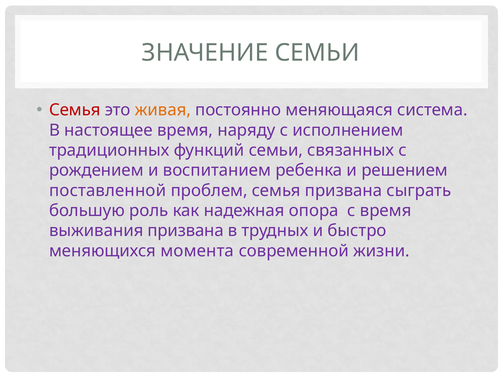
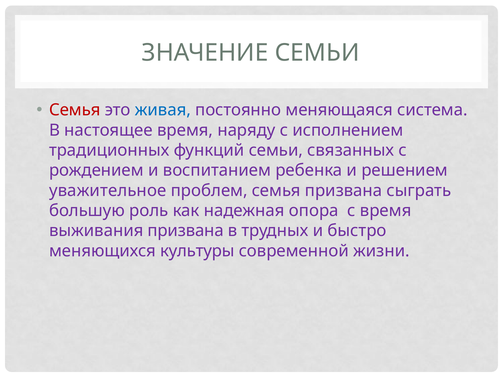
живая colour: orange -> blue (163, 110)
поставленной: поставленной -> уважительное (108, 191)
момента: момента -> культуры (197, 251)
